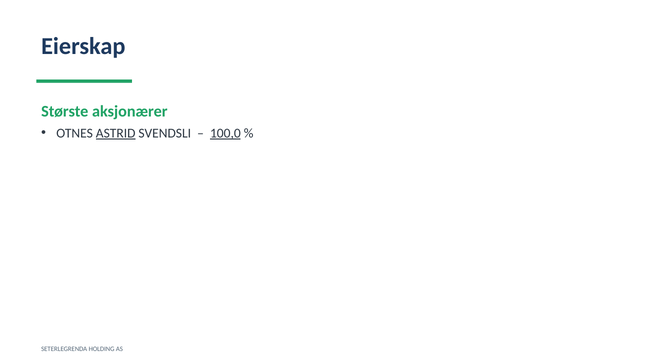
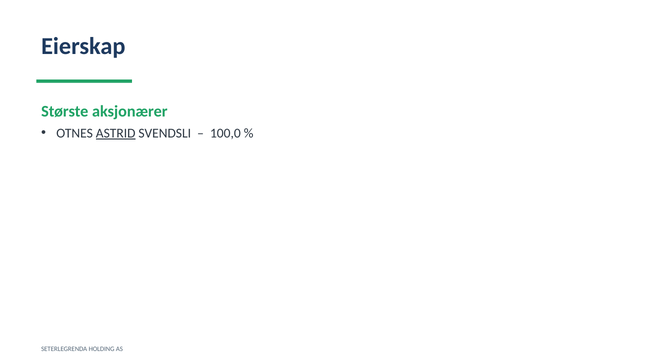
100,0 underline: present -> none (225, 133)
